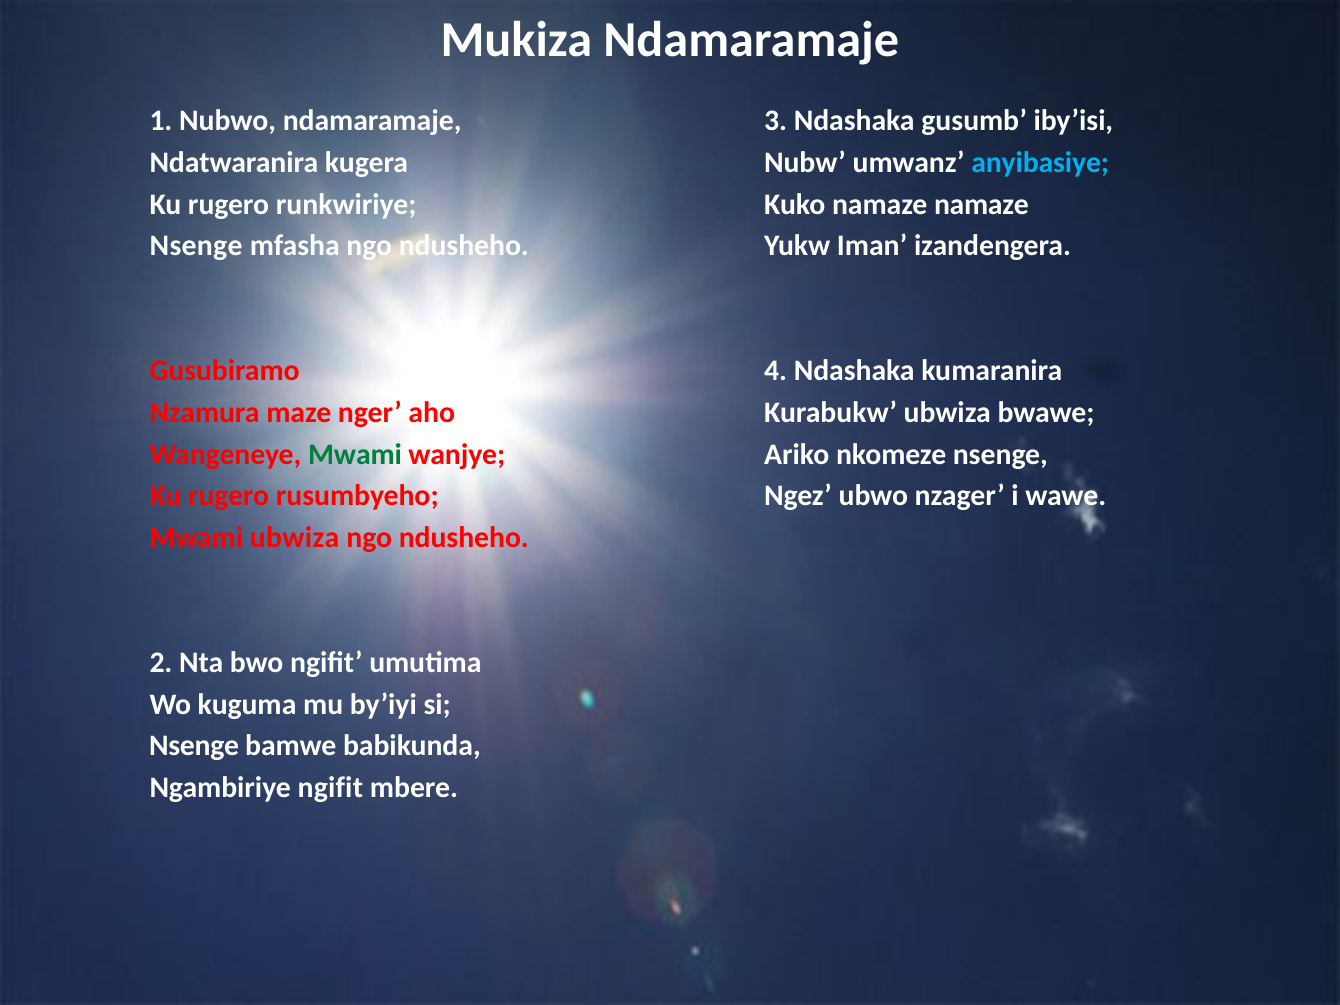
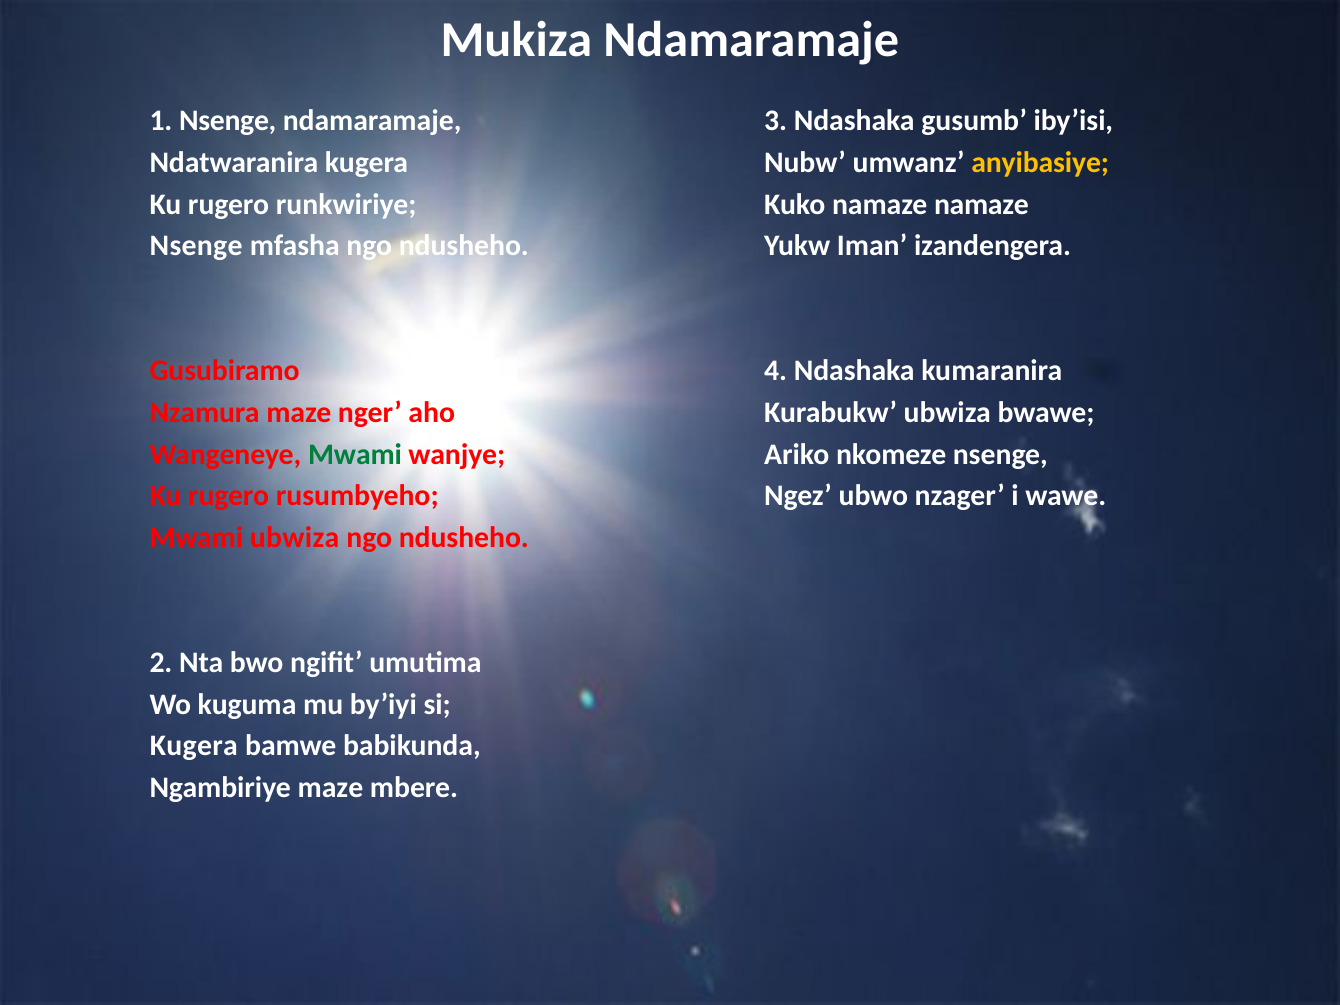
1 Nubwo: Nubwo -> Nsenge (228, 121)
anyibasiye colour: light blue -> yellow (1040, 163)
Nsenge: Nsenge -> Kugera (194, 746)
Ngambiriye ngifit: ngifit -> maze (330, 788)
